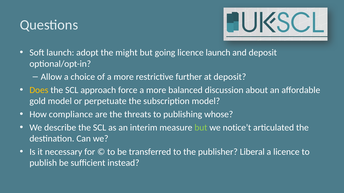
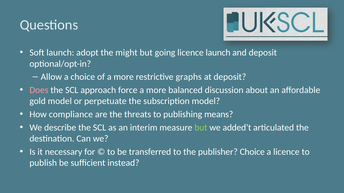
further: further -> graphs (189, 77)
Does colour: yellow -> pink (39, 90)
whose: whose -> means (219, 115)
notice’t: notice’t -> added’t (237, 128)
publisher Liberal: Liberal -> Choice (252, 152)
